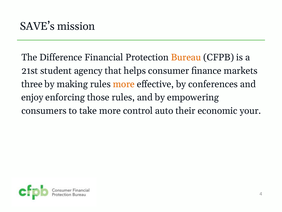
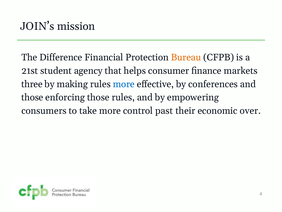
SAVE’s: SAVE’s -> JOIN’s (37, 26)
more colour: orange -> blue (124, 84)
enjoy: enjoy -> those (32, 97)
auto: auto -> past (164, 111)
your: your -> over (250, 111)
